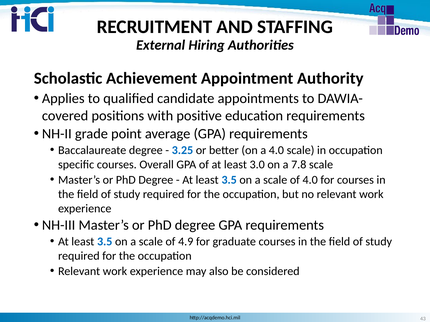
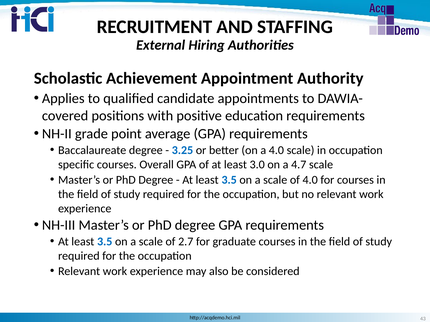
7.8: 7.8 -> 4.7 (299, 165)
4.9: 4.9 -> 2.7 (186, 242)
